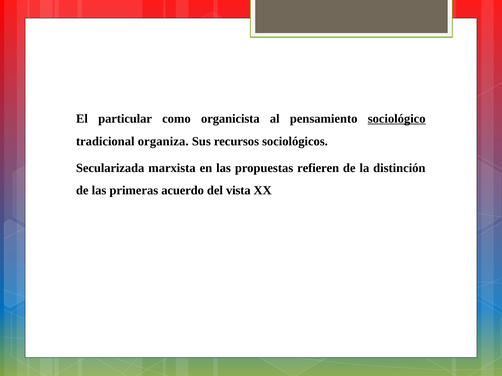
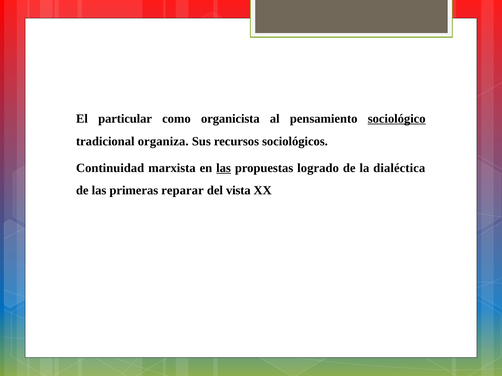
Secularizada: Secularizada -> Continuidad (110, 168)
las underline: none -> present (224, 168)
refieren: refieren -> logrado (318, 168)
distinción: distinción -> dialéctica (399, 168)
acuerdo: acuerdo -> reparar (182, 191)
